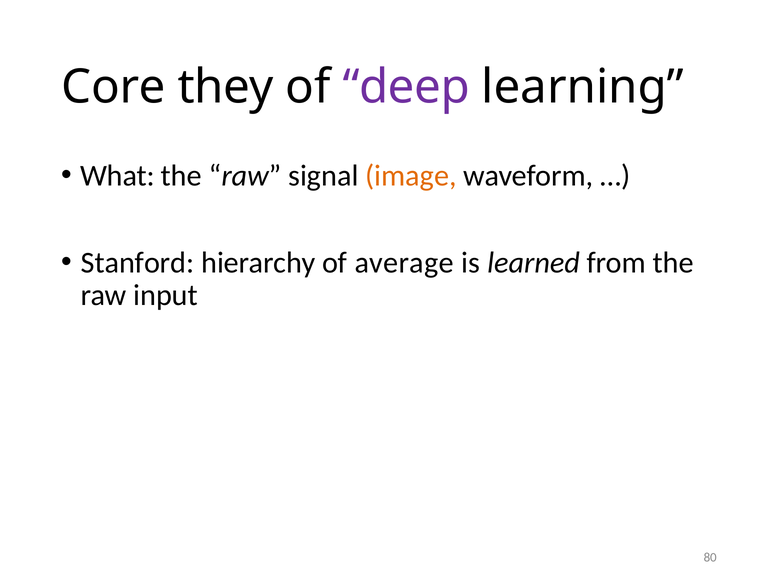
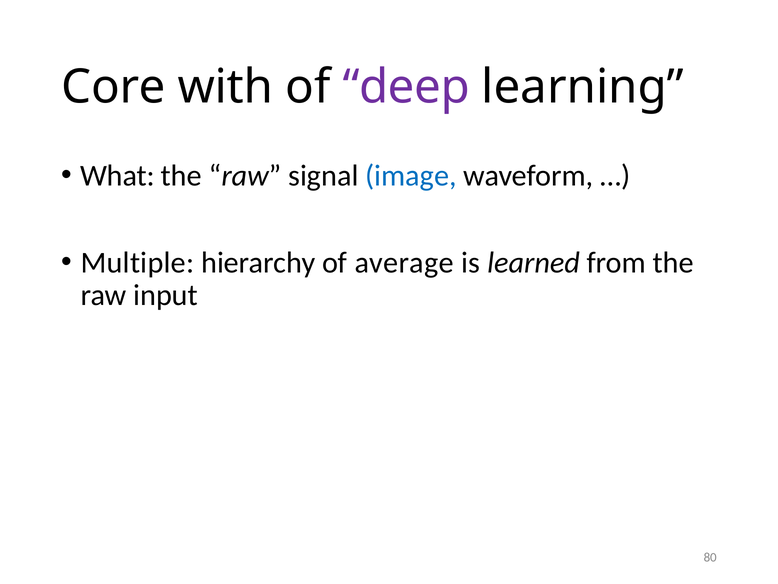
they: they -> with (226, 87)
image colour: orange -> blue (411, 175)
Stanford: Stanford -> Multiple (137, 262)
